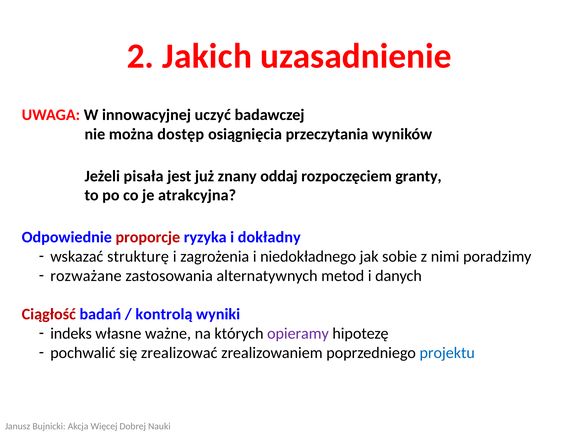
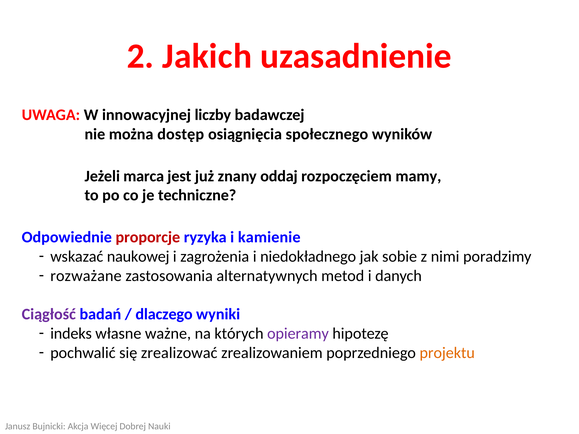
uczyć: uczyć -> liczby (213, 115)
przeczytania: przeczytania -> społecznego (327, 134)
pisała: pisała -> marca (144, 176)
granty: granty -> mamy (418, 176)
atrakcyjna: atrakcyjna -> techniczne (197, 195)
dokładny: dokładny -> kamienie (269, 237)
strukturę: strukturę -> naukowej (138, 257)
Ciągłość colour: red -> purple (49, 315)
kontrolą: kontrolą -> dlaczego (164, 315)
projektu colour: blue -> orange (447, 353)
